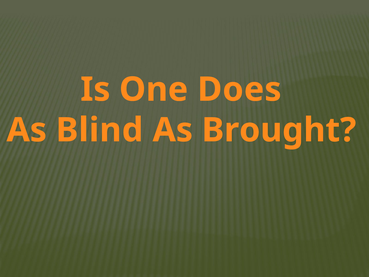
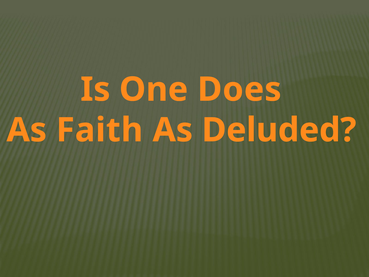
Blind: Blind -> Faith (100, 130)
Brought: Brought -> Deluded (279, 130)
